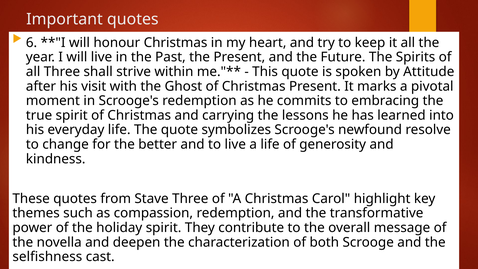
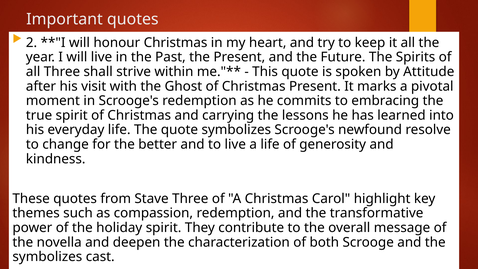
6: 6 -> 2 (32, 43)
selfishness: selfishness -> symbolizes (47, 257)
